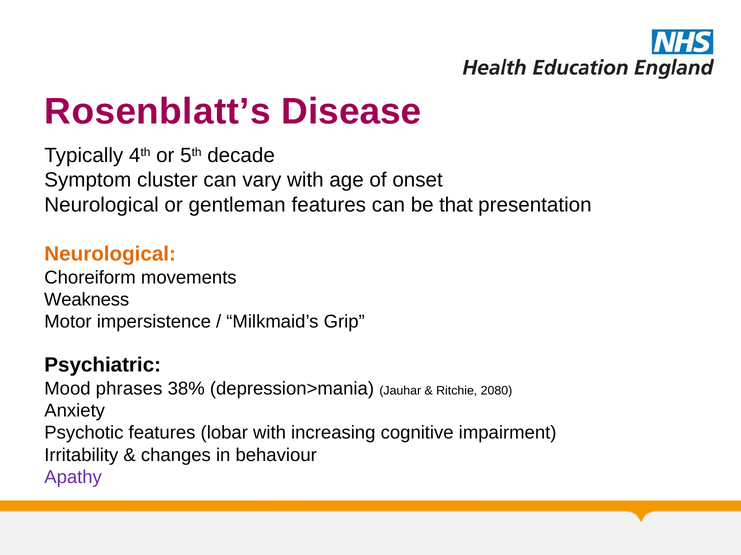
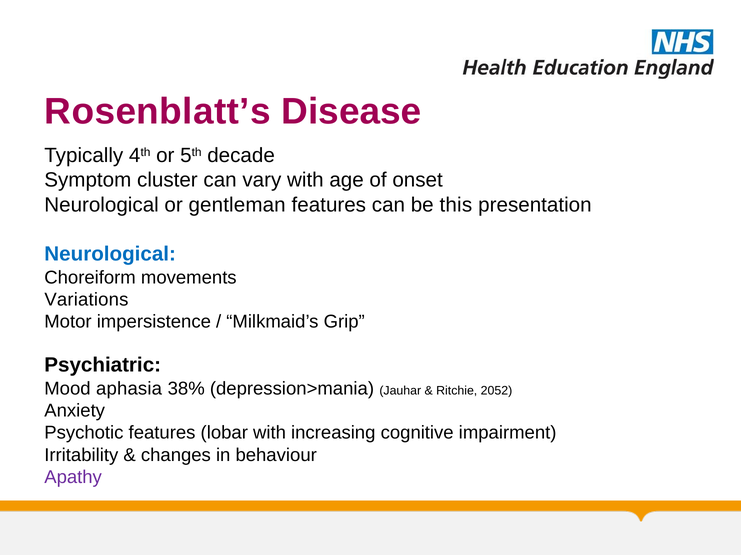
that: that -> this (456, 205)
Neurological colour: orange -> blue (110, 254)
Weakness: Weakness -> Variations (86, 300)
phrases: phrases -> aphasia (129, 389)
2080: 2080 -> 2052 (497, 391)
